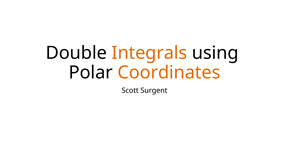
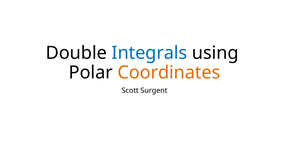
Integrals colour: orange -> blue (149, 53)
